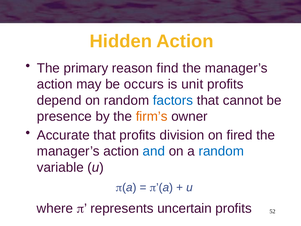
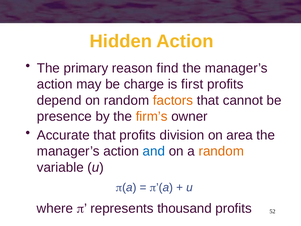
occurs: occurs -> charge (144, 84)
unit: unit -> first (192, 84)
factors colour: blue -> orange (173, 100)
fired: fired -> area (240, 135)
random colour: blue -> orange (221, 151)
uncertain: uncertain -> thousand (185, 208)
